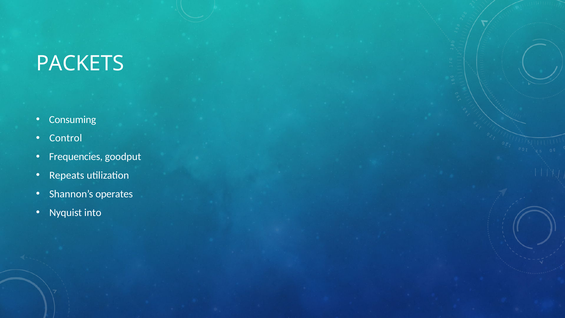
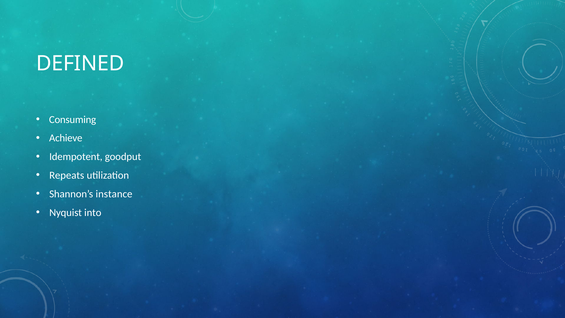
PACKETS: PACKETS -> DEFINED (80, 63)
Control: Control -> Achieve (66, 138)
Frequencies: Frequencies -> Idempotent (76, 157)
operates: operates -> instance (114, 194)
